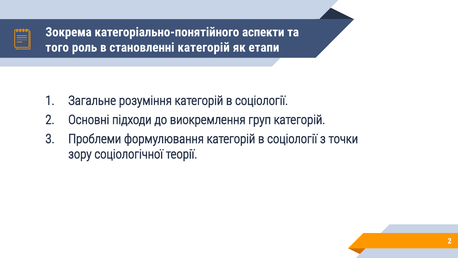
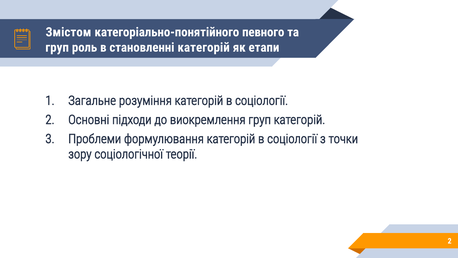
Зокрема: Зокрема -> Змістом (68, 32)
аспекти: аспекти -> певного (263, 32)
того: того -> груп (57, 47)
